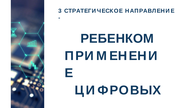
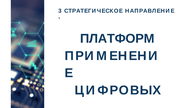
РЕБЕНКОМ: РЕБЕНКОМ -> ПЛАТФОРМ (117, 39)
